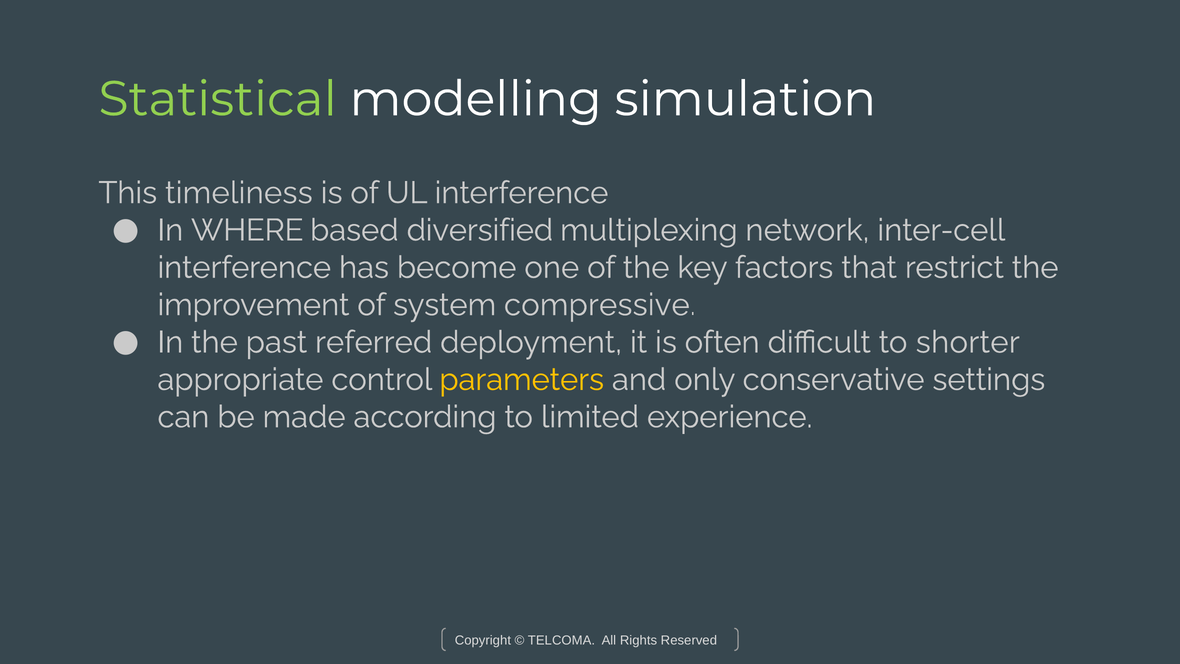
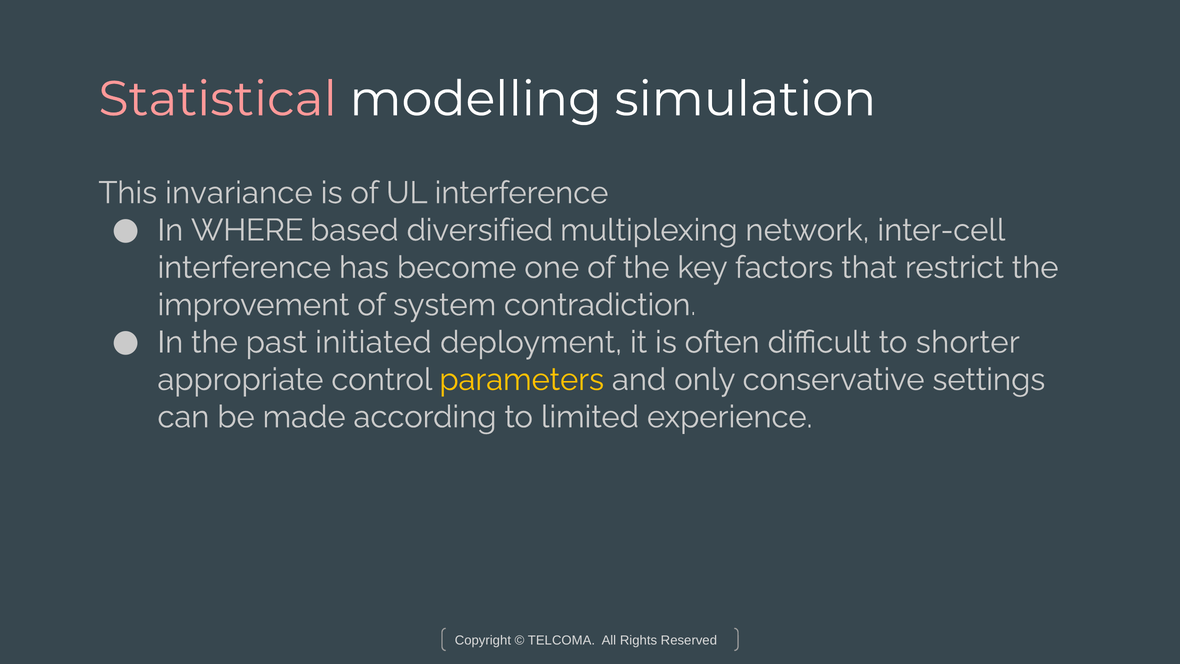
Statistical colour: light green -> pink (218, 99)
timeliness: timeliness -> invariance (239, 193)
compressive: compressive -> contradiction (600, 305)
referred: referred -> initiated (373, 342)
